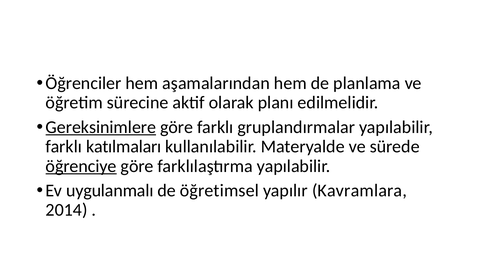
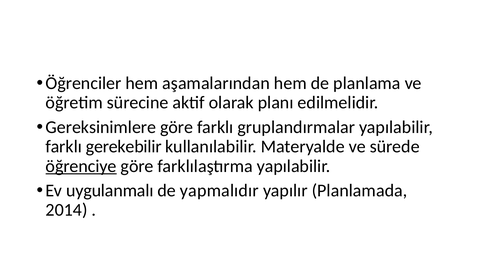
Gereksinimlere underline: present -> none (101, 127)
katılmaları: katılmaları -> gerekebilir (124, 147)
öğretimsel: öğretimsel -> yapmalıdır (219, 191)
Kavramlara: Kavramlara -> Planlamada (360, 191)
